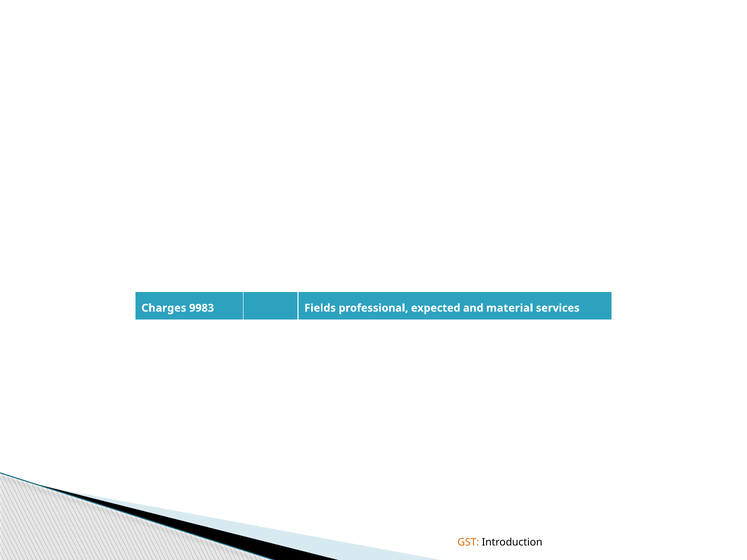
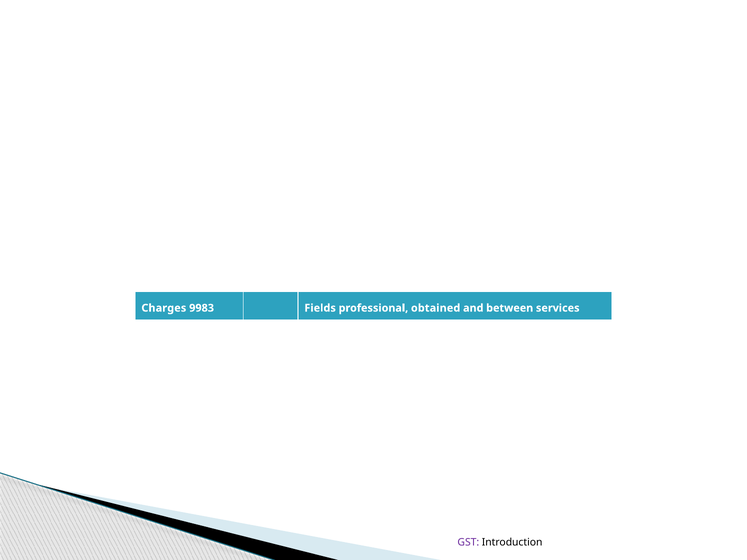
expected: expected -> obtained (436, 308)
material: material -> between (510, 308)
GST colour: orange -> purple (468, 543)
